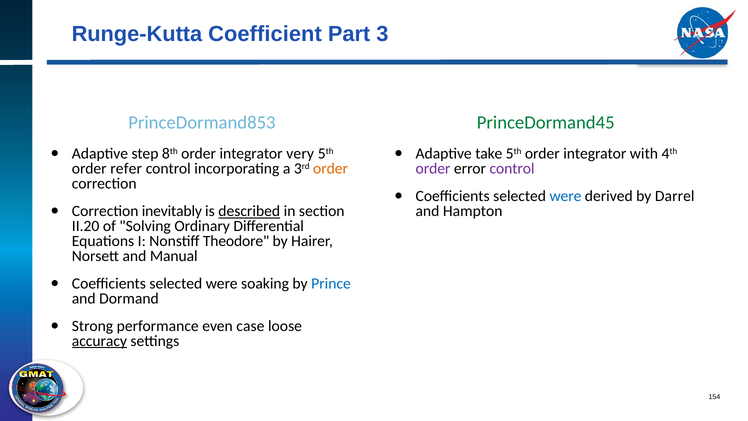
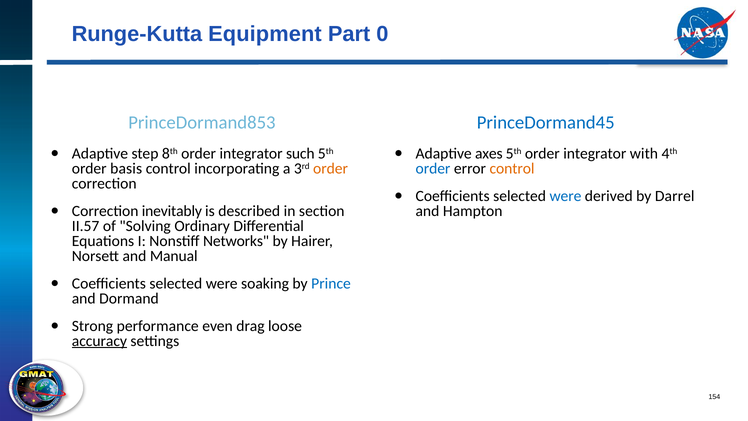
Coefficient: Coefficient -> Equipment (265, 34)
3: 3 -> 0 (382, 34)
PrinceDormand45 colour: green -> blue (546, 123)
very: very -> such (300, 154)
take: take -> axes (489, 154)
refer: refer -> basis (126, 169)
order colour: purple -> blue (433, 169)
control colour: purple -> orange (512, 169)
described underline: present -> none (249, 211)
II.20: II.20 -> II.57 (86, 226)
Theodore: Theodore -> Networks (236, 241)
case: case -> drag (250, 326)
